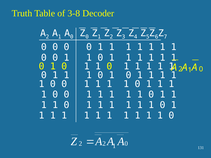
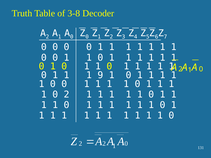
0: 0 -> 9 (100, 75)
0: 0 -> 2 (67, 95)
